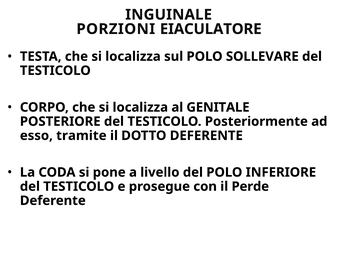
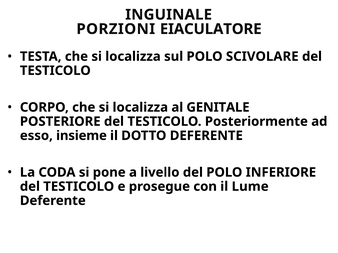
SOLLEVARE: SOLLEVARE -> SCIVOLARE (262, 57)
tramite: tramite -> insieme (81, 136)
Perde: Perde -> Lume (250, 187)
